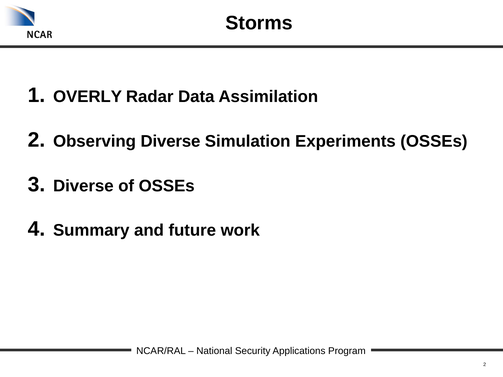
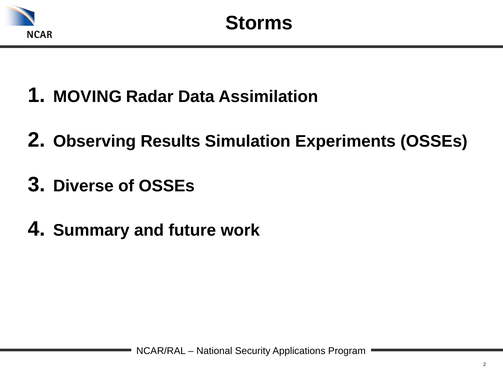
OVERLY: OVERLY -> MOVING (87, 97)
Observing Diverse: Diverse -> Results (170, 141)
